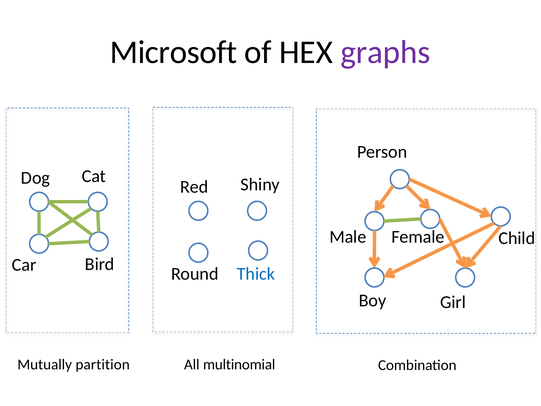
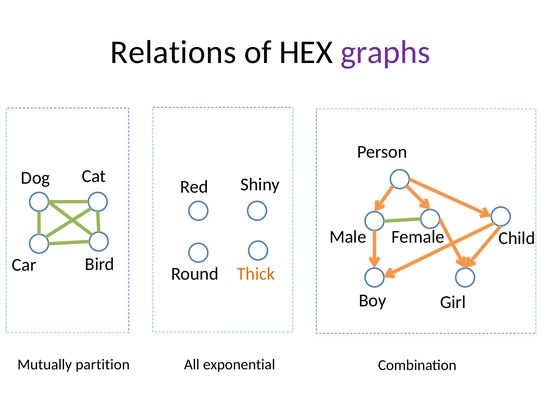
Microsoft: Microsoft -> Relations (173, 52)
Thick colour: blue -> orange (256, 274)
multinomial: multinomial -> exponential (239, 364)
